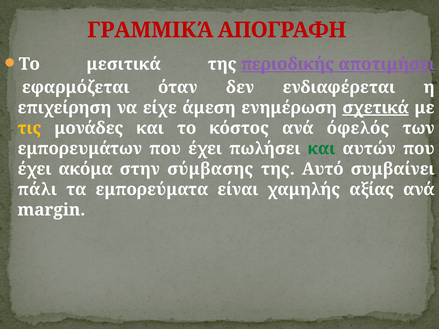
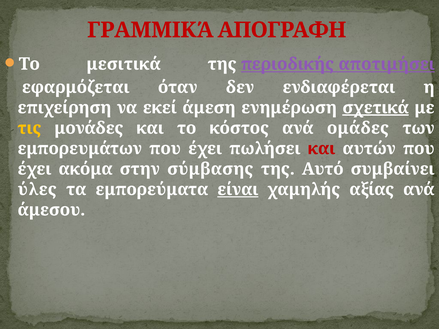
είχε: είχε -> εκεί (160, 108)
όφελός: όφελός -> ομάδες (358, 128)
και colour: green -> red (322, 149)
πάλι: πάλι -> ύλες (37, 190)
είναι underline: none -> present (238, 190)
margin: margin -> άμεσου (51, 210)
